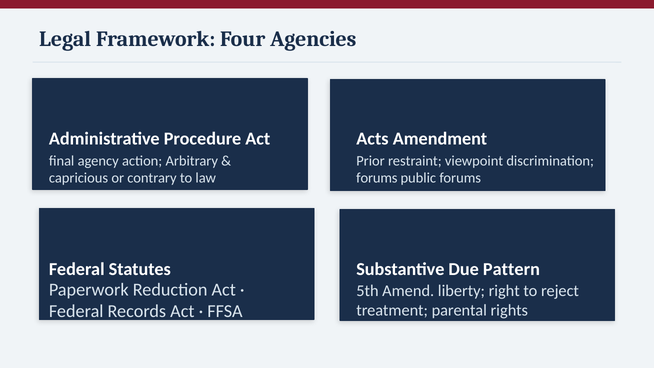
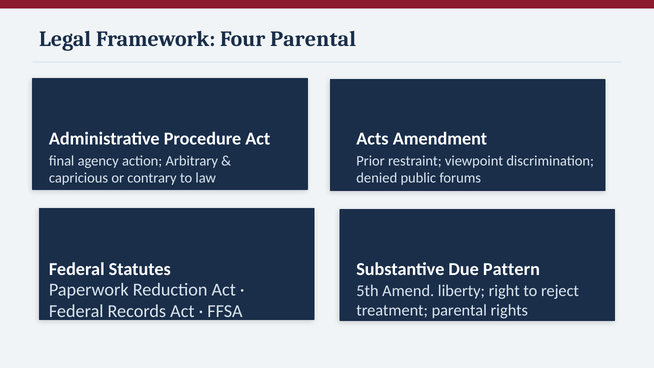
Four Agencies: Agencies -> Parental (313, 39)
forums: forums -> denied (377, 178)
